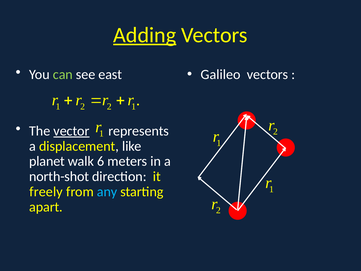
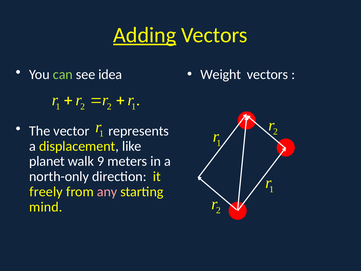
east: east -> idea (110, 74)
Galileo: Galileo -> Weight (221, 74)
vector underline: present -> none (71, 131)
6: 6 -> 9 (101, 161)
north-shot: north-shot -> north-only (59, 176)
any colour: light blue -> pink (107, 192)
apart: apart -> mind (46, 207)
